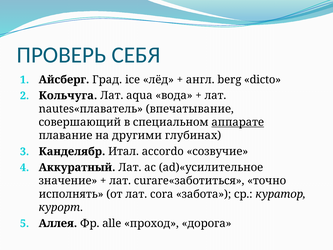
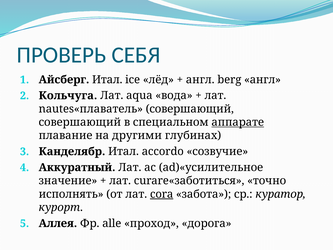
Айсберг Град: Град -> Итал (107, 80)
berg dicto: dicto -> англ (263, 80)
nautes«плаватель впечатывание: впечатывание -> совершающий (190, 109)
cora underline: none -> present (162, 194)
